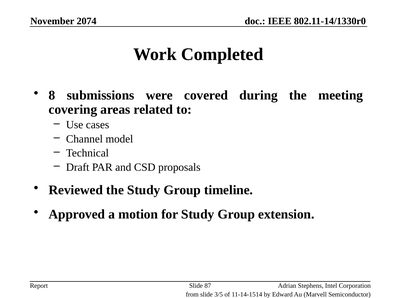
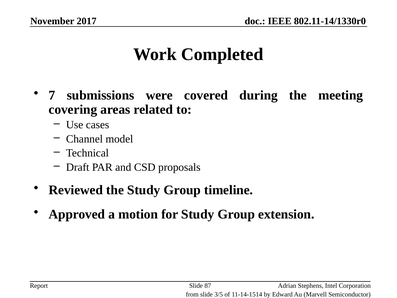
2074: 2074 -> 2017 (87, 21)
8: 8 -> 7 (52, 95)
